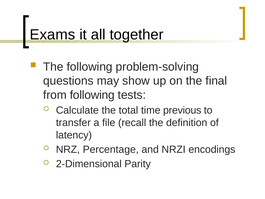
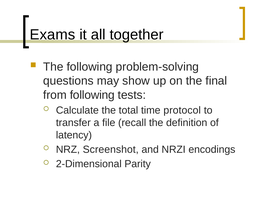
previous: previous -> protocol (182, 110)
Percentage: Percentage -> Screenshot (111, 149)
